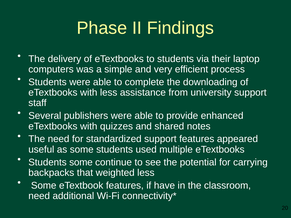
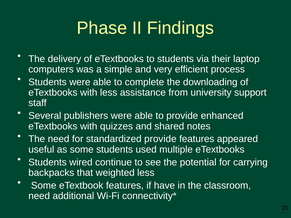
standardized support: support -> provide (160, 139)
Students some: some -> wired (81, 162)
